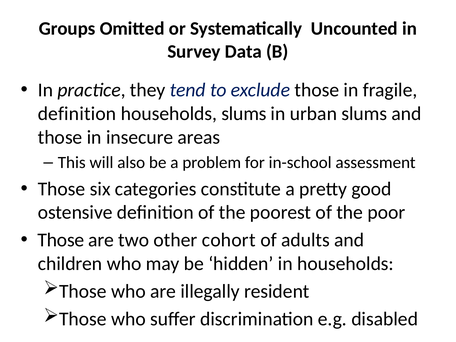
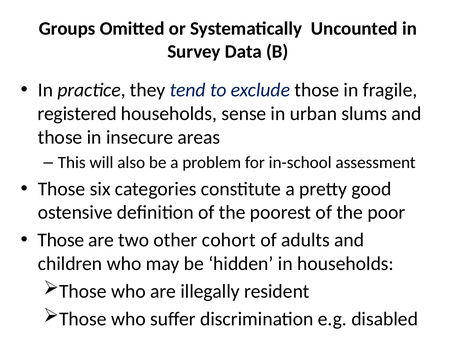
definition: definition -> registered (77, 114)
households slums: slums -> sense (244, 114)
